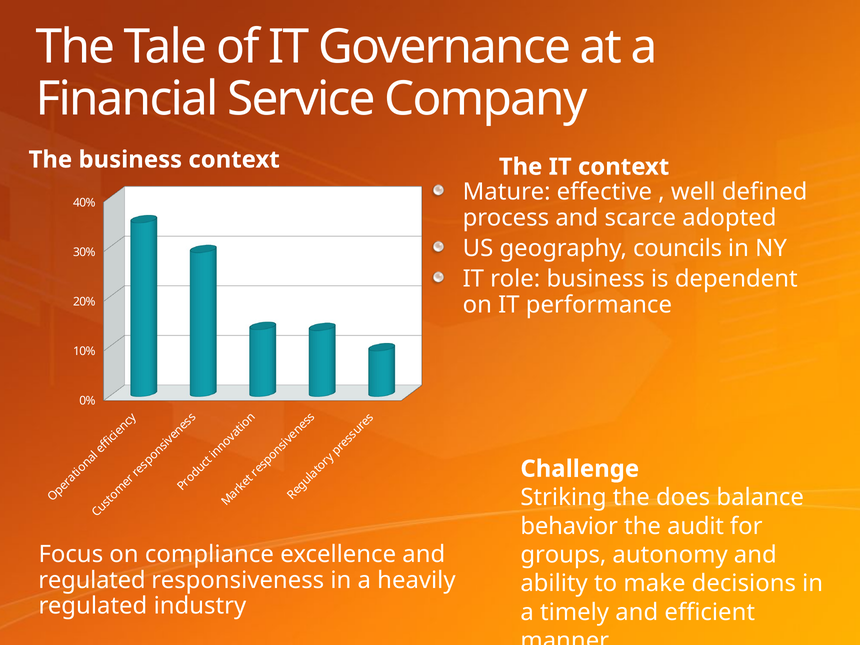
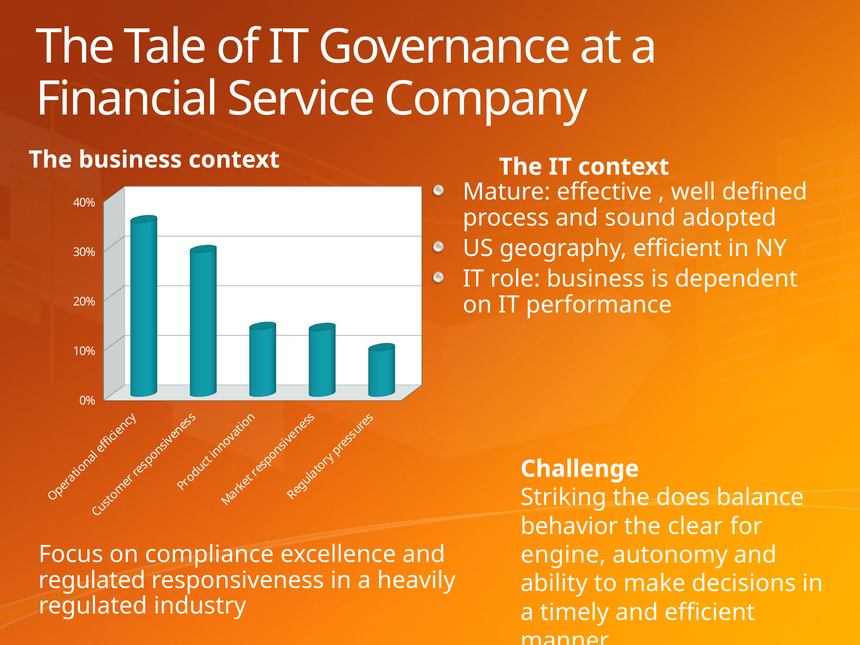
scarce: scarce -> sound (640, 218)
geography councils: councils -> efficient (678, 248)
audit: audit -> clear (695, 526)
groups: groups -> engine (563, 555)
